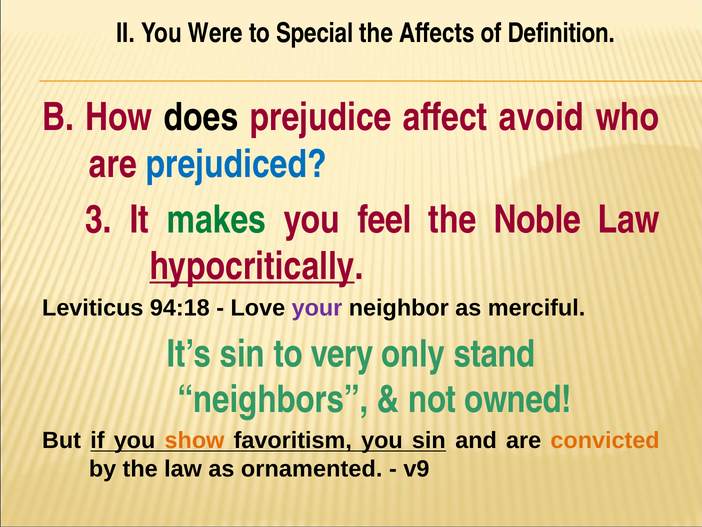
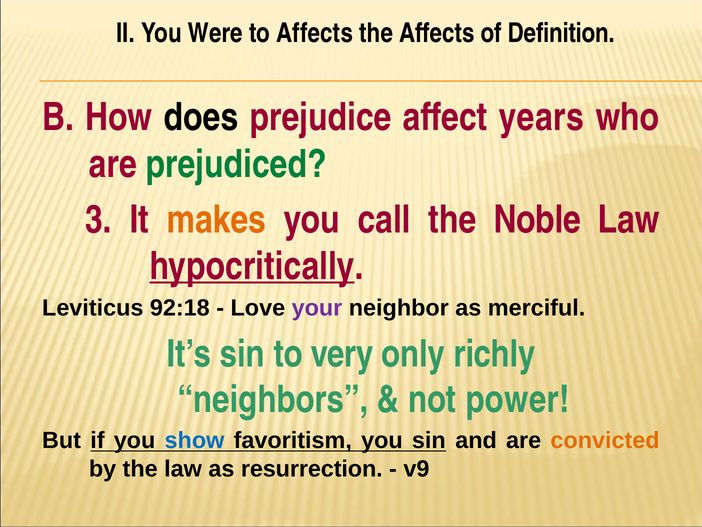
to Special: Special -> Affects (315, 33)
avoid: avoid -> years (541, 117)
prejudiced colour: blue -> green (236, 164)
makes colour: green -> orange (217, 220)
feel: feel -> call (384, 220)
94:18: 94:18 -> 92:18 (180, 308)
stand: stand -> richly (495, 354)
owned: owned -> power (518, 399)
show colour: orange -> blue (194, 440)
ornamented: ornamented -> resurrection (312, 468)
